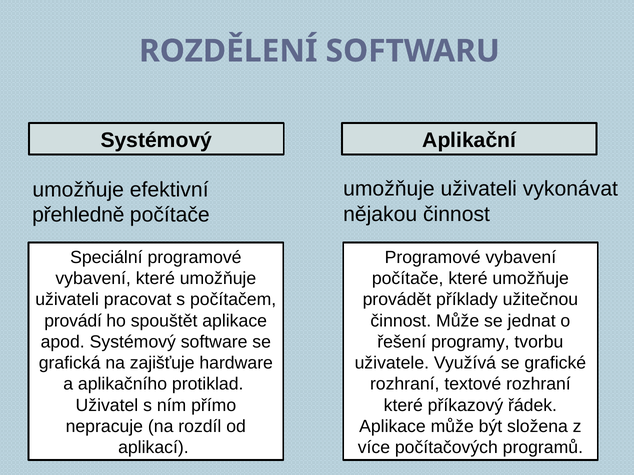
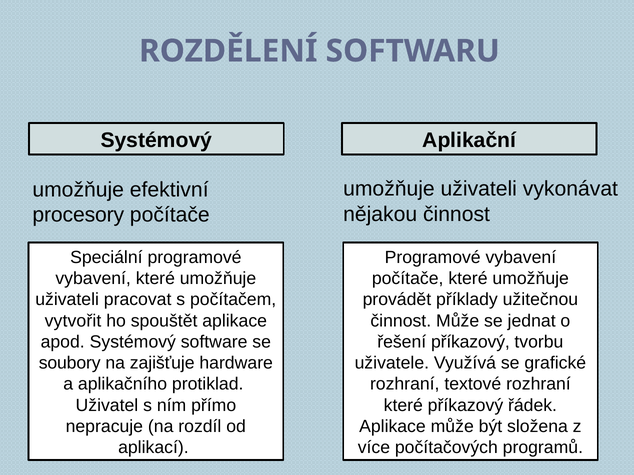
přehledně: přehledně -> procesory (78, 215)
provádí: provádí -> vytvořit (73, 321)
řešení programy: programy -> příkazový (470, 342)
grafická: grafická -> soubory (70, 363)
